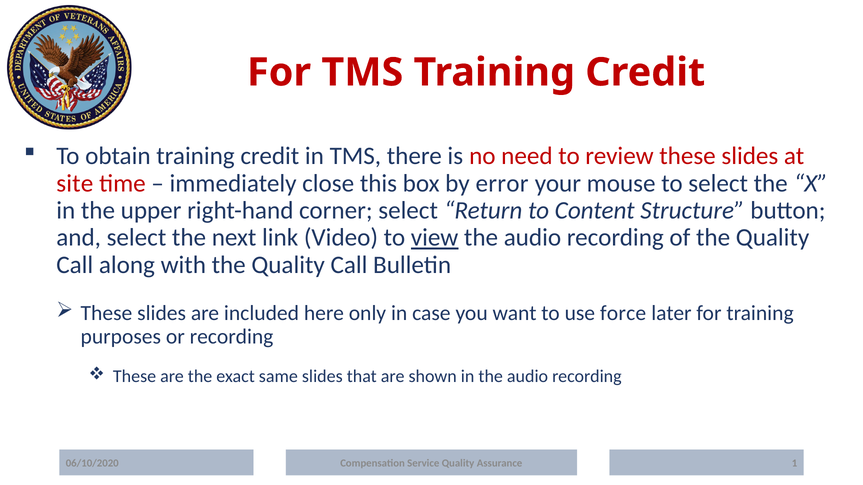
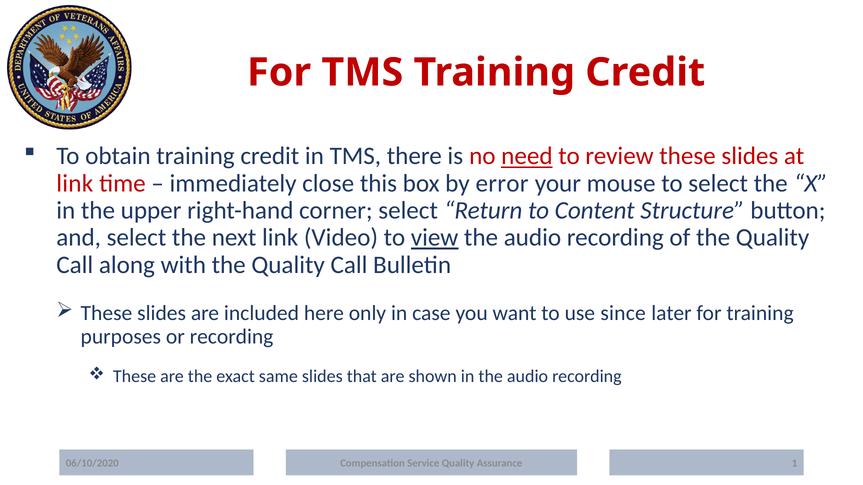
need underline: none -> present (527, 156)
site: site -> link (75, 184)
force: force -> since (623, 314)
